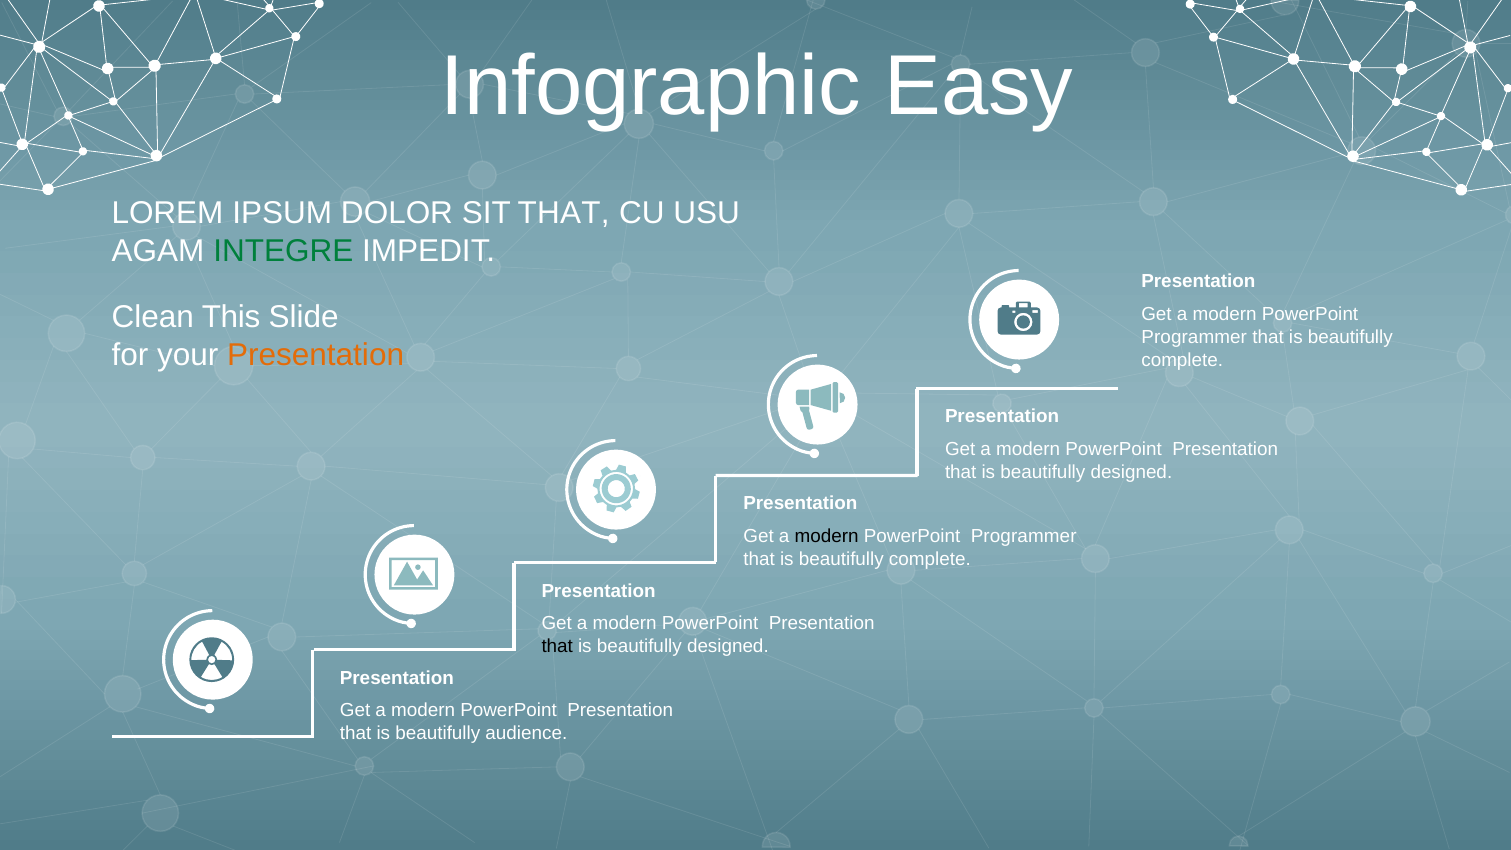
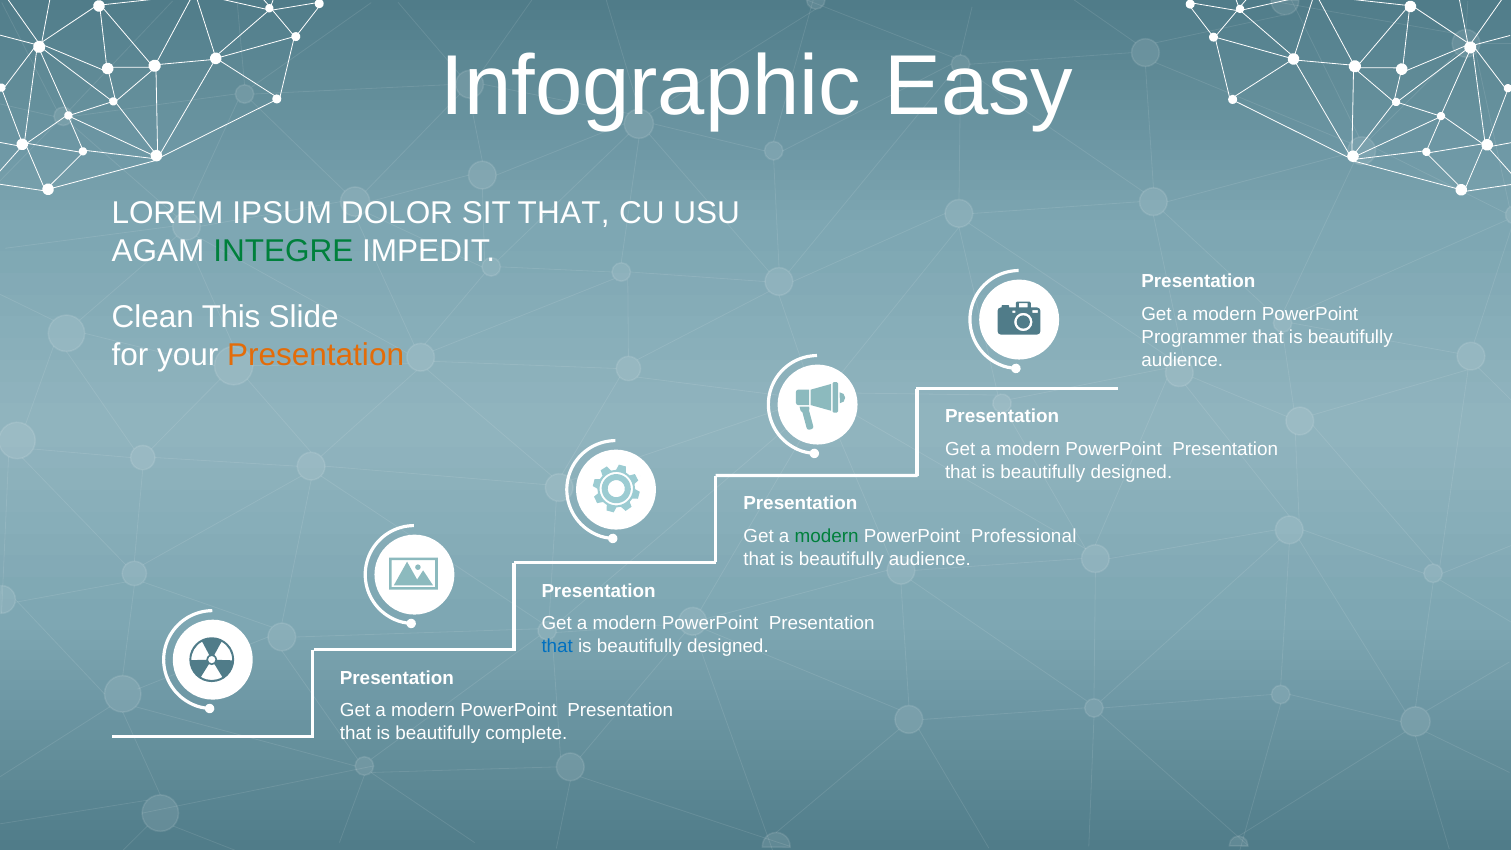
complete: complete -> audience (1182, 360)
modern colour: black -> green (827, 537)
Programmer: Programmer -> Professional (1024, 537)
complete: complete -> audience (930, 559)
that colour: black -> blue (557, 646)
audience: audience -> complete (526, 733)
